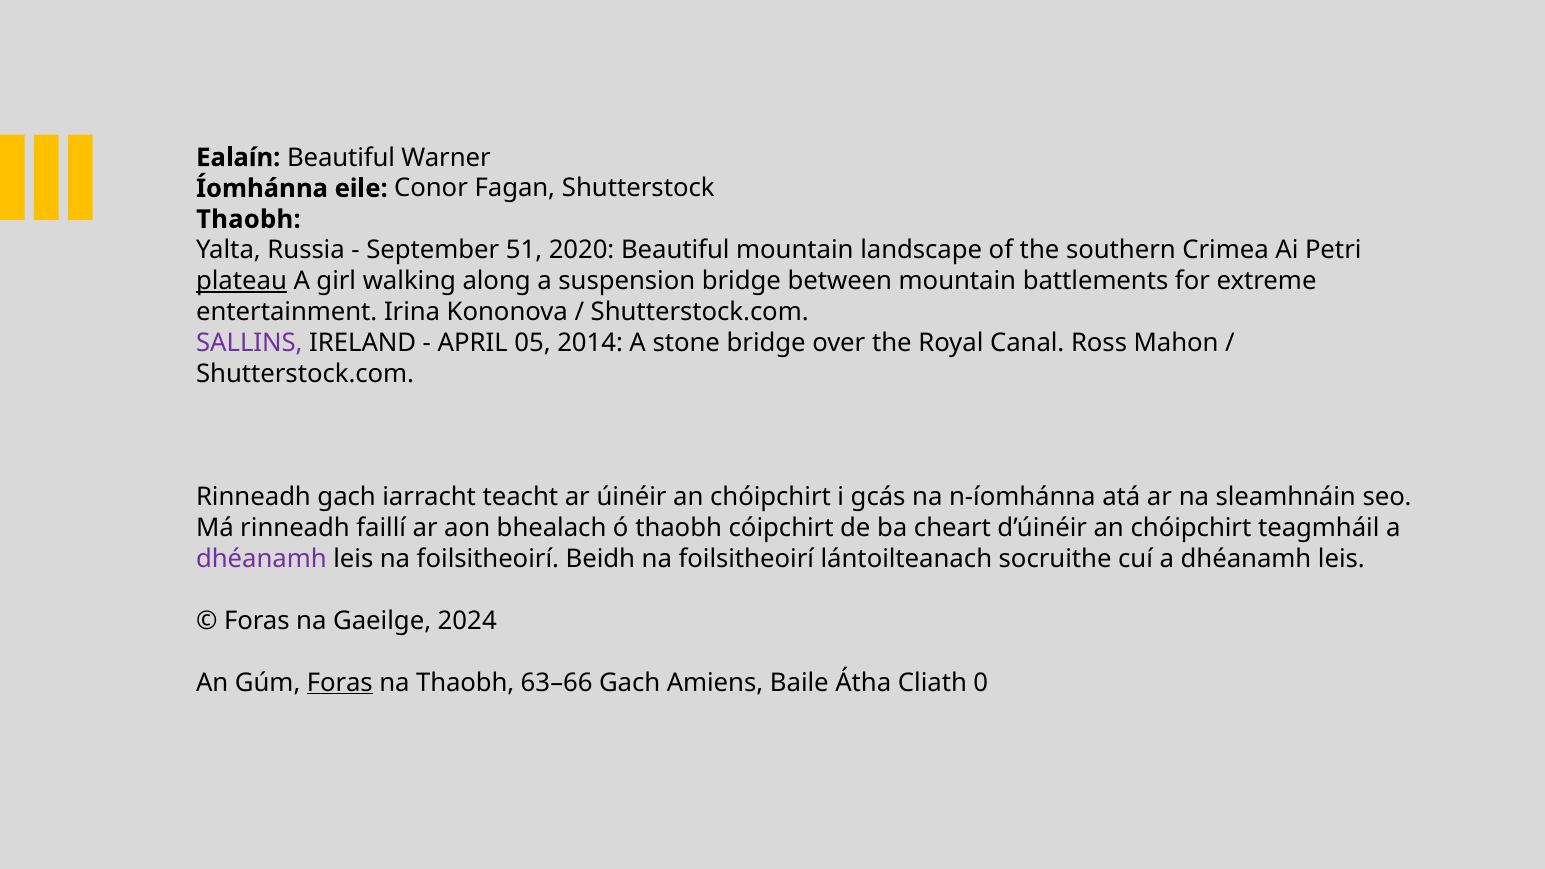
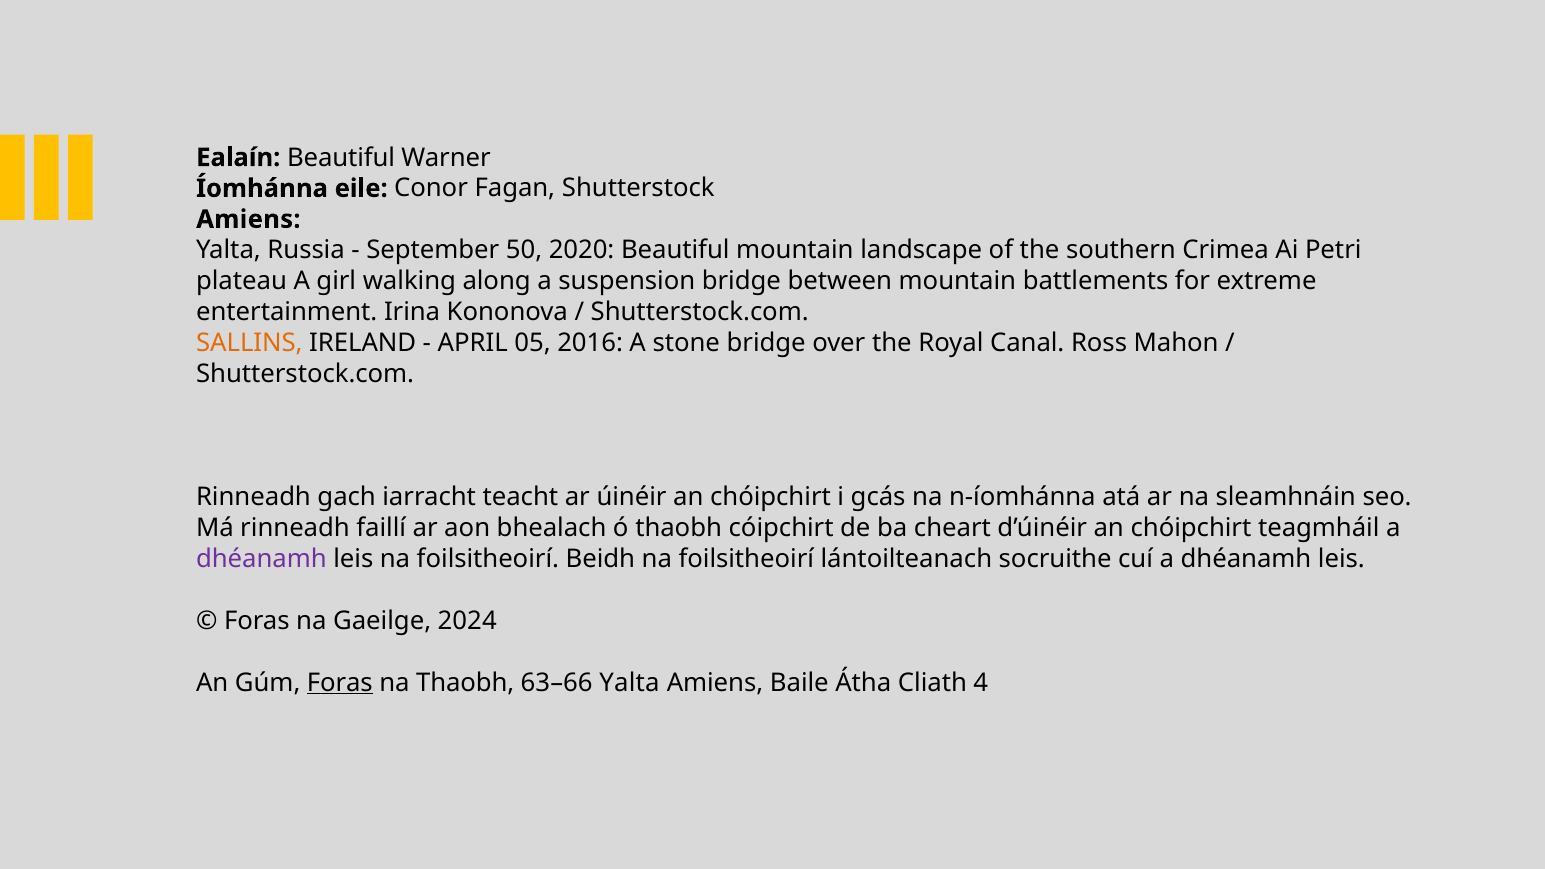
Thaobh: Thaobh -> Amiens (248, 219)
51: 51 -> 50 (524, 250)
plateau underline: present -> none (242, 281)
SALLINS colour: purple -> orange (249, 343)
2014: 2014 -> 2016 (590, 343)
63–66 Gach: Gach -> Yalta (629, 683)
0: 0 -> 4 (981, 683)
